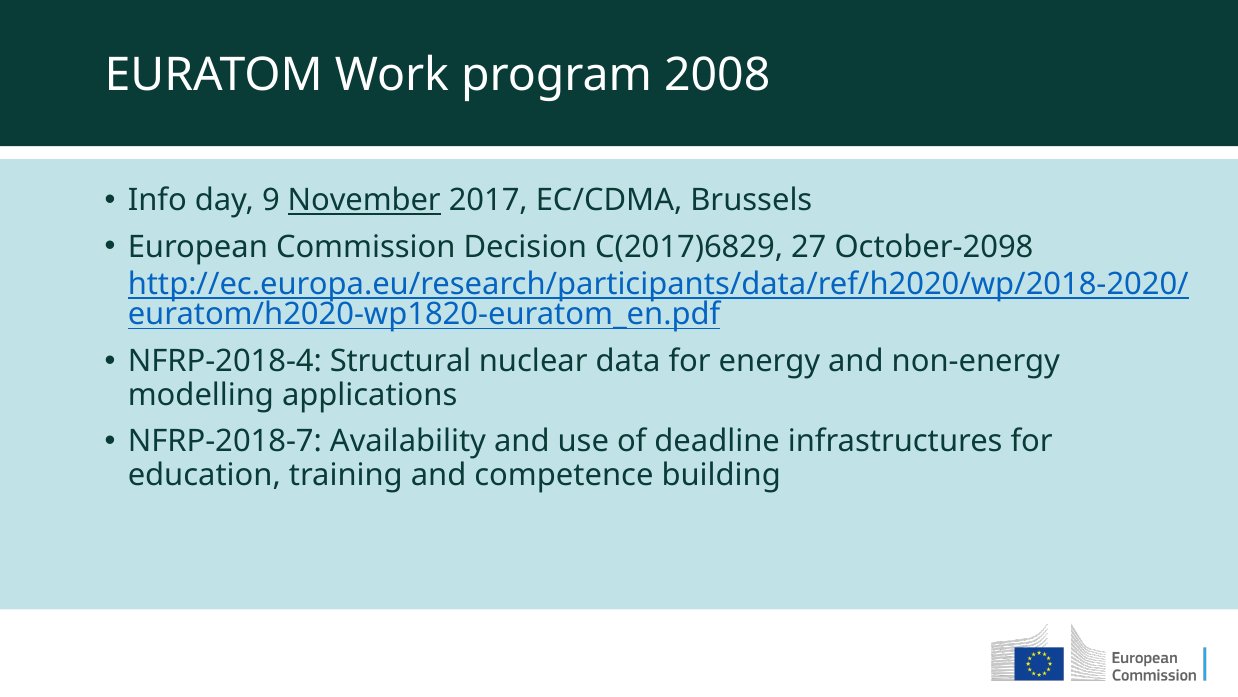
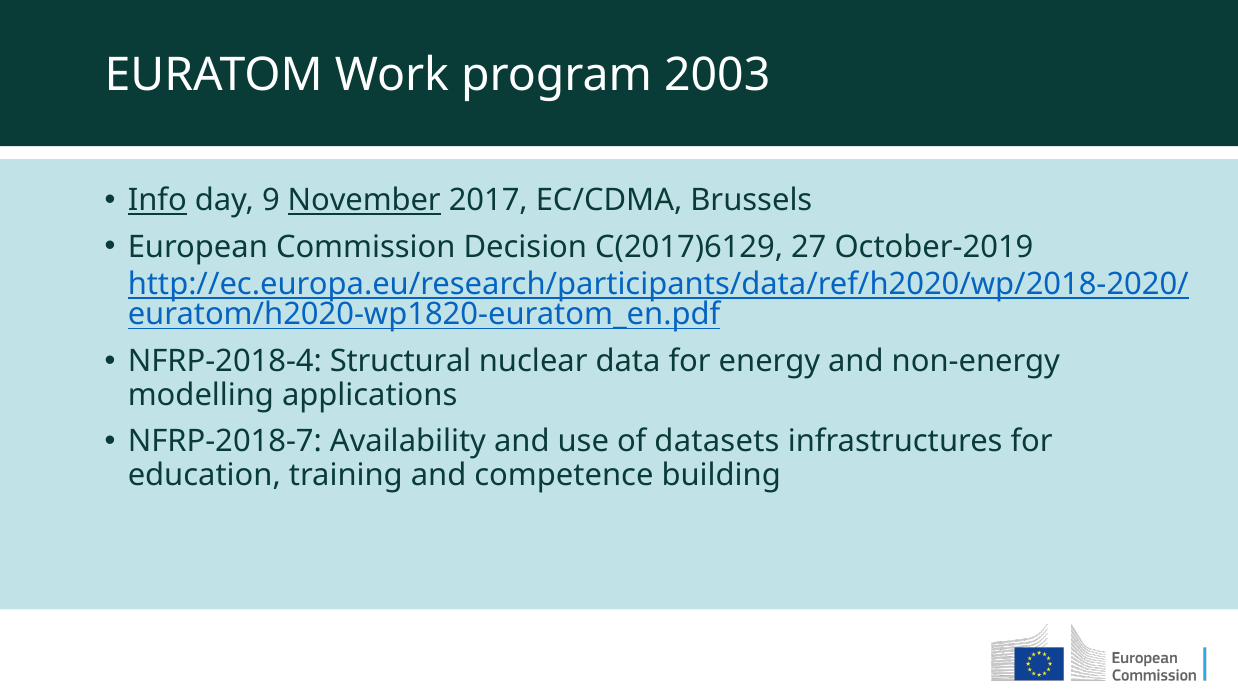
2008: 2008 -> 2003 (717, 75)
Info underline: none -> present (157, 200)
C(2017)6829: C(2017)6829 -> C(2017)6129 (689, 247)
October-2098: October-2098 -> October-2019 (934, 247)
deadline: deadline -> datasets (717, 441)
